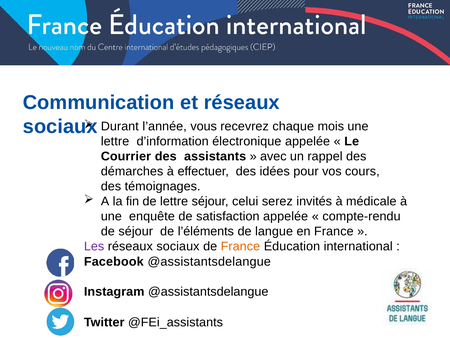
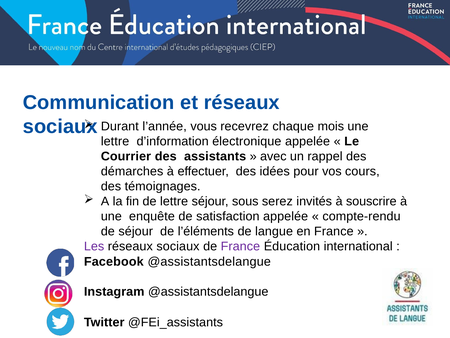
celui: celui -> sous (245, 201)
médicale: médicale -> souscrire (371, 201)
France colour: orange -> purple (240, 246)
